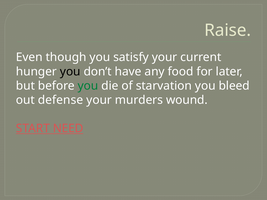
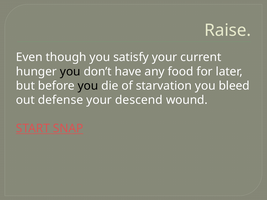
you colour: green -> black (88, 86)
murders: murders -> descend (139, 100)
NEED: NEED -> SNAP (68, 129)
